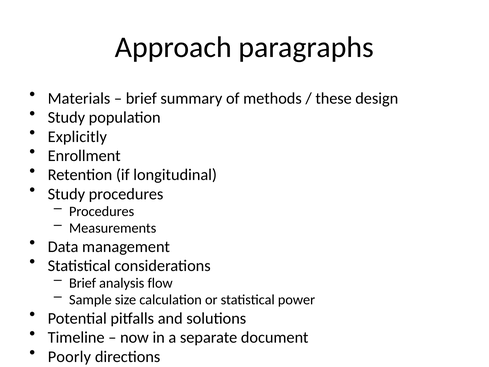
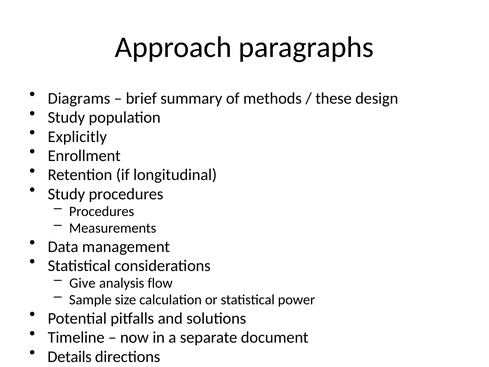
Materials: Materials -> Diagrams (79, 98)
Brief: Brief -> Give (82, 283)
Poorly: Poorly -> Details (70, 356)
